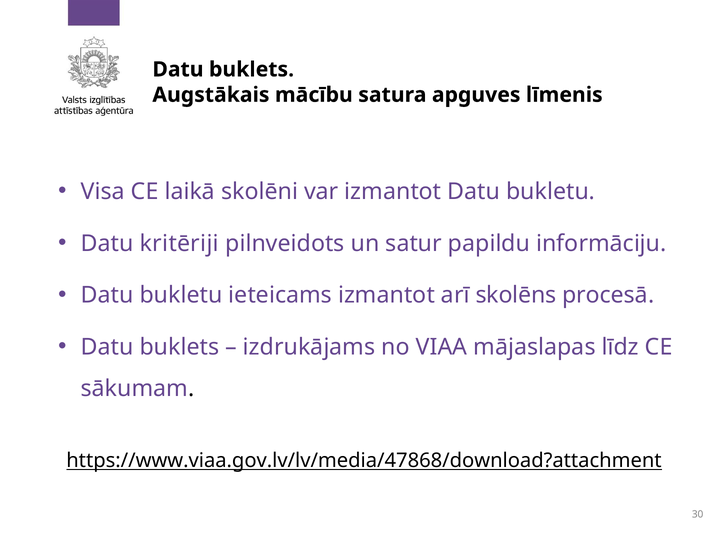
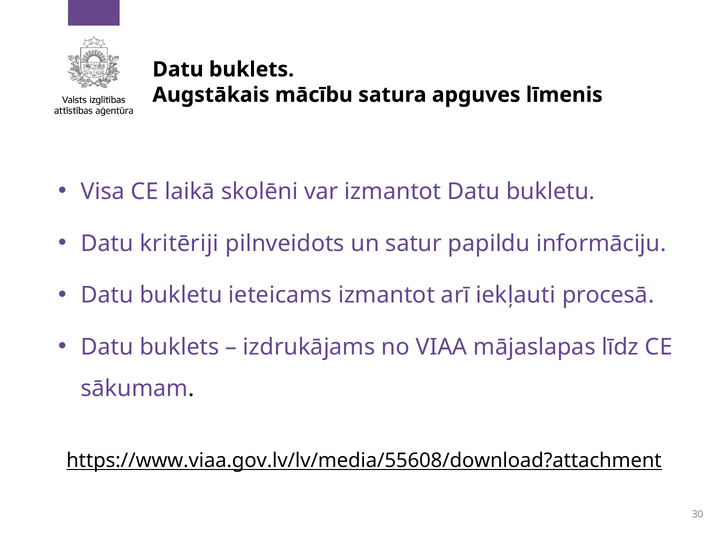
skolēns: skolēns -> iekļauti (516, 295)
https://www.viaa.gov.lv/lv/media/47868/download?attachment: https://www.viaa.gov.lv/lv/media/47868/download?attachment -> https://www.viaa.gov.lv/lv/media/55608/download?attachment (364, 461)
